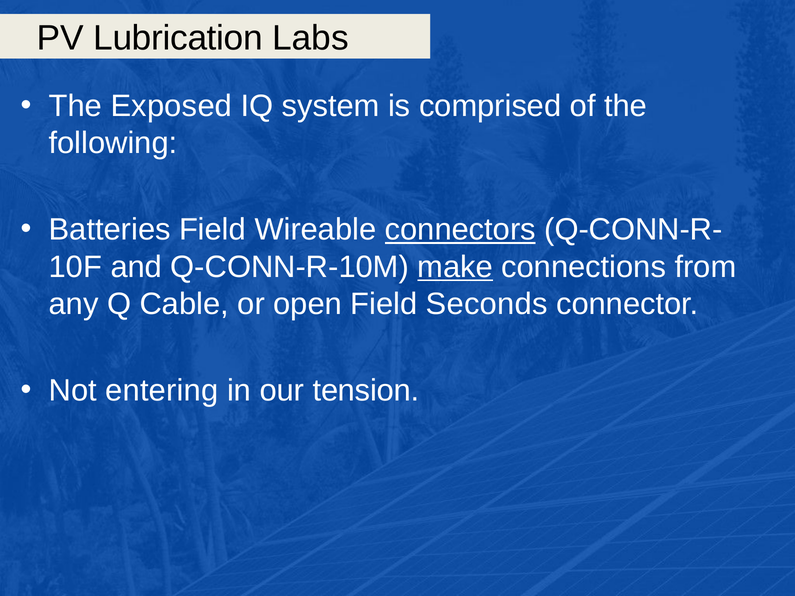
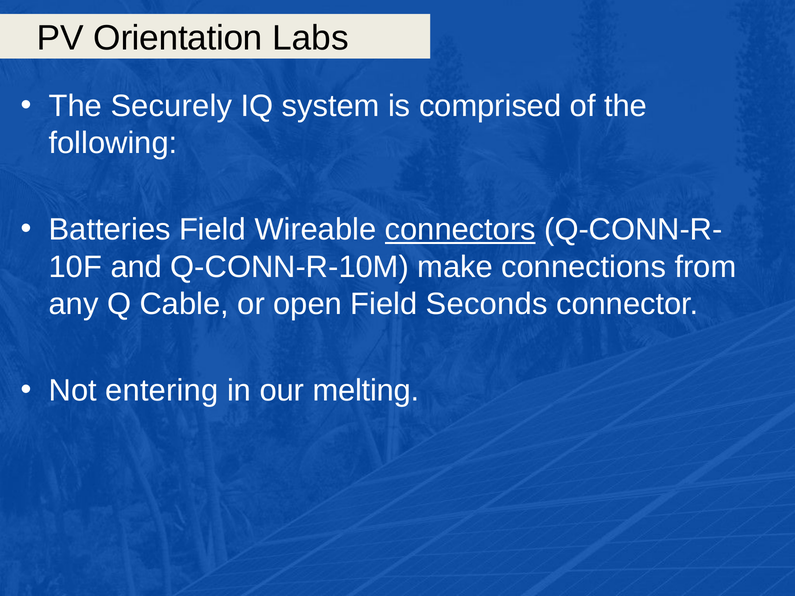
Lubrication: Lubrication -> Orientation (178, 38)
Exposed: Exposed -> Securely (171, 106)
make underline: present -> none (455, 267)
tension: tension -> melting (366, 391)
